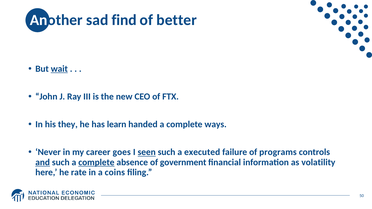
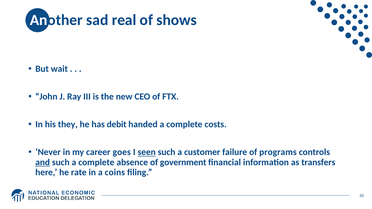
find: find -> real (124, 20)
better: better -> shows (177, 20)
wait underline: present -> none (59, 69)
learn: learn -> debit (117, 125)
ways: ways -> costs (216, 125)
executed: executed -> customer (202, 152)
complete underline: present -> none (96, 162)
volatility: volatility -> transfers (318, 162)
